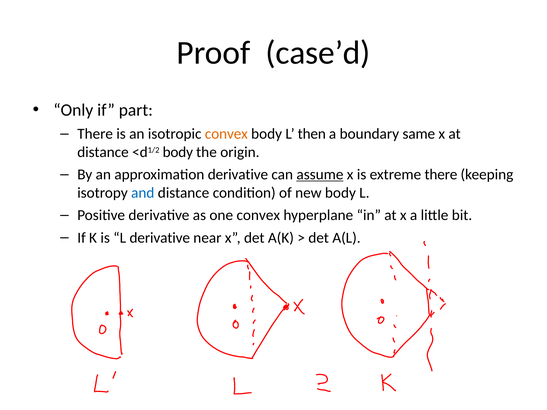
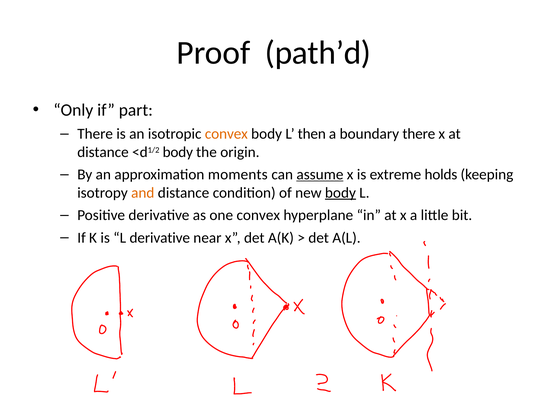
case’d: case’d -> path’d (318, 53)
boundary same: same -> there (419, 134)
approximation derivative: derivative -> moments (238, 175)
extreme there: there -> holds (441, 175)
and colour: blue -> orange (143, 193)
body underline: none -> present (340, 193)
